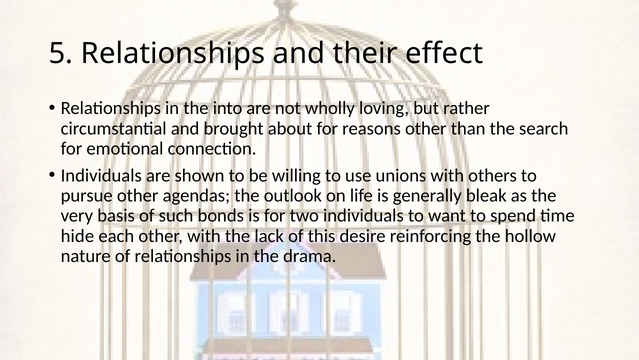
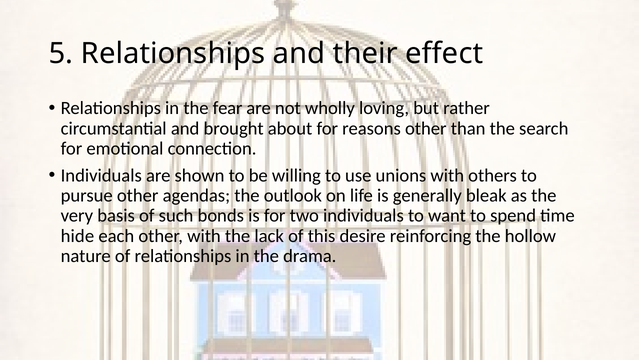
into: into -> fear (228, 108)
